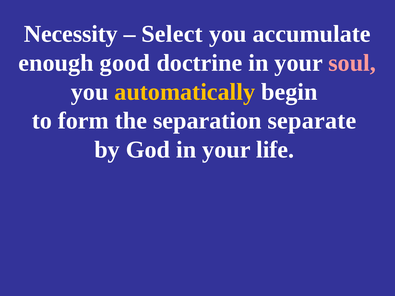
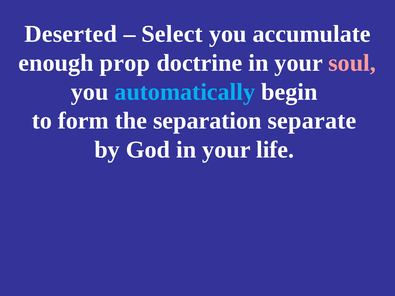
Necessity: Necessity -> Deserted (71, 34)
good: good -> prop (125, 63)
automatically colour: yellow -> light blue (185, 92)
